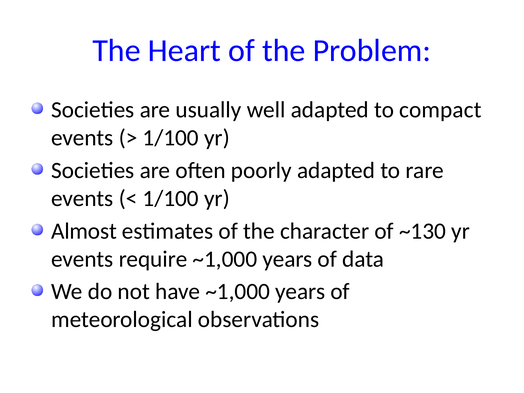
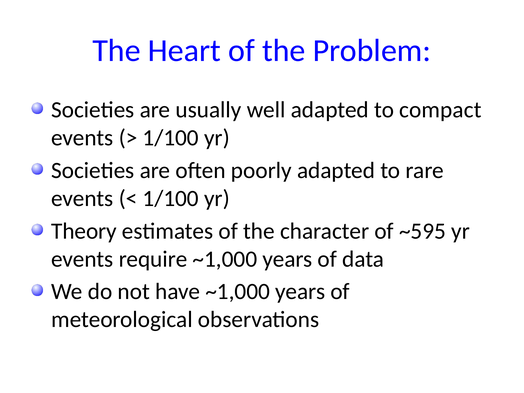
Almost: Almost -> Theory (84, 231)
~130: ~130 -> ~595 (423, 231)
